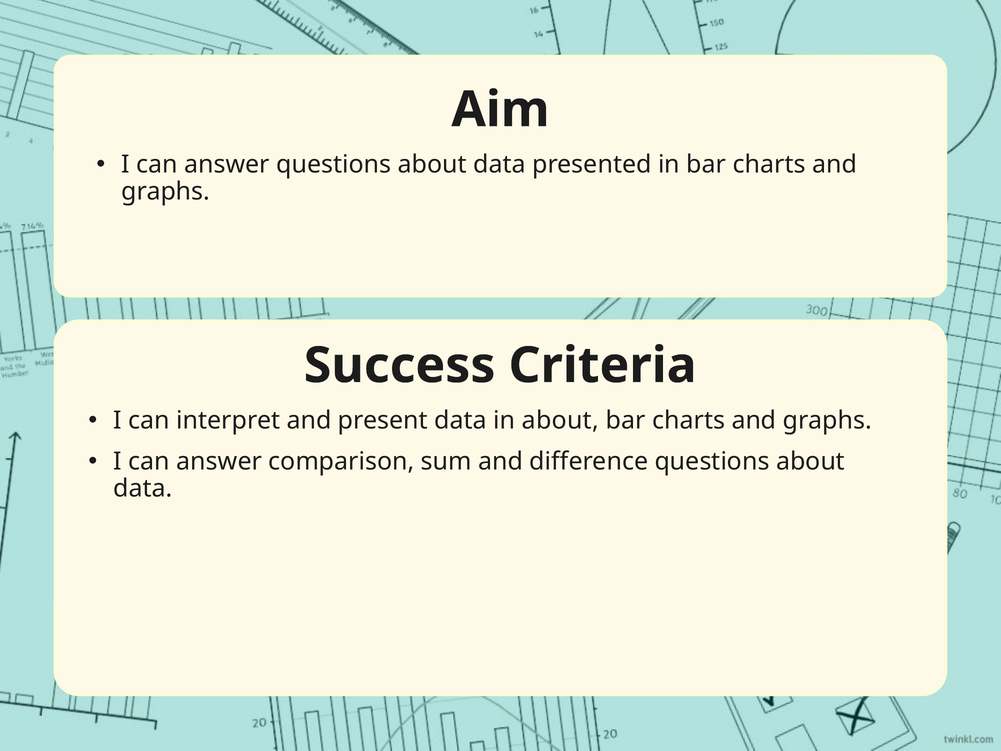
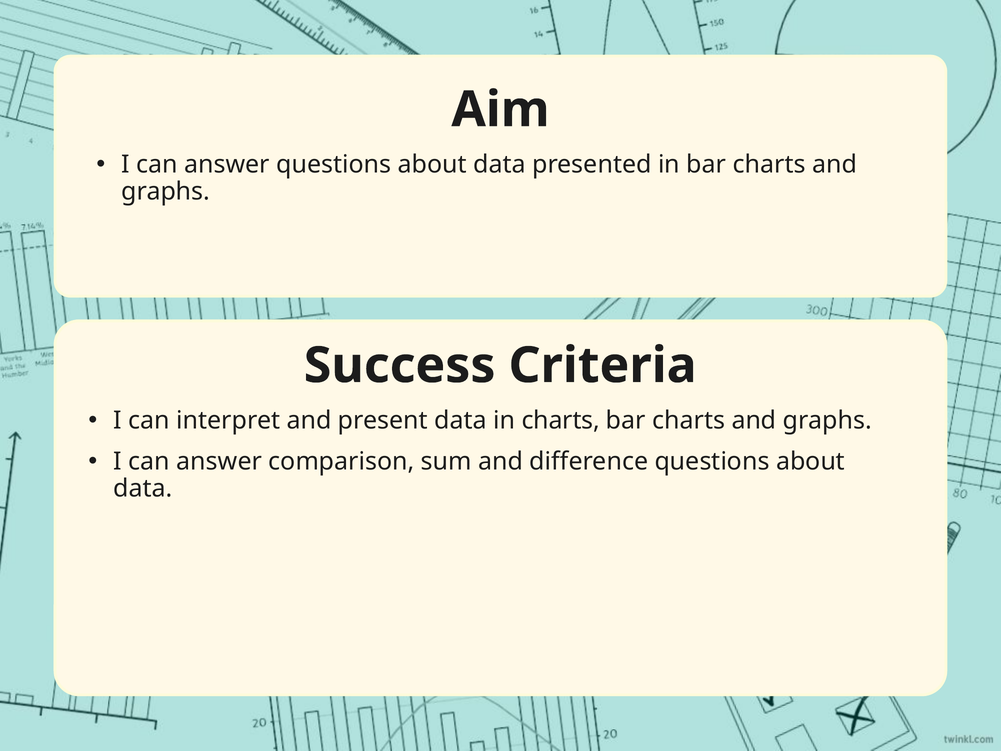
in about: about -> charts (561, 420)
